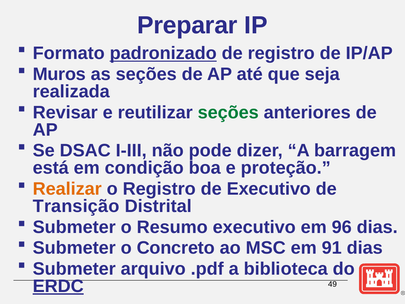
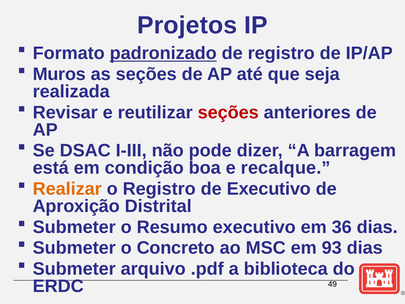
Preparar: Preparar -> Projetos (187, 25)
seções colour: green -> red (228, 112)
proteção: proteção -> recalque (286, 168)
Transição: Transição -> Aproxição (76, 206)
96: 96 -> 36 (342, 227)
91: 91 -> 93 (332, 248)
ERDC underline: present -> none (58, 286)
